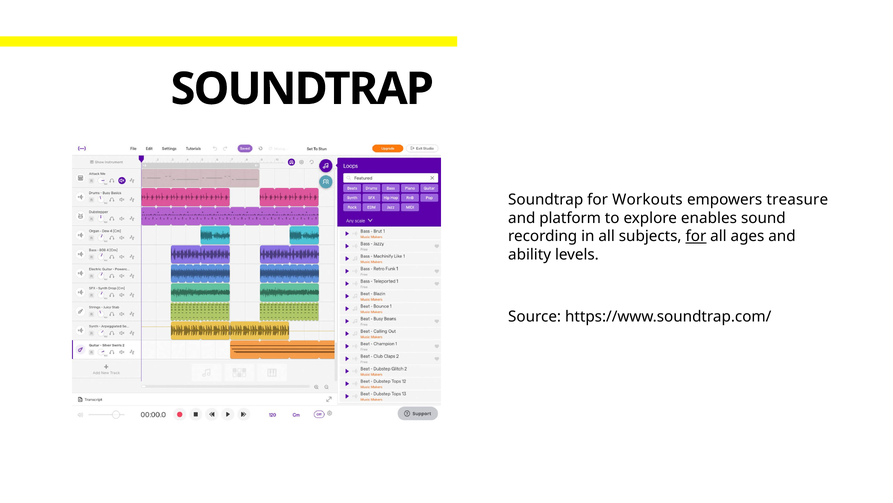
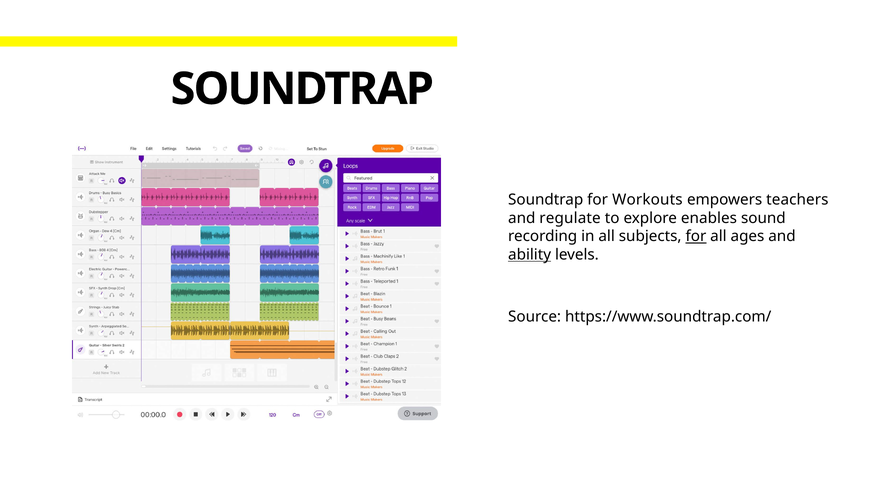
treasure: treasure -> teachers (797, 199)
platform: platform -> regulate (570, 218)
ability underline: none -> present (530, 254)
